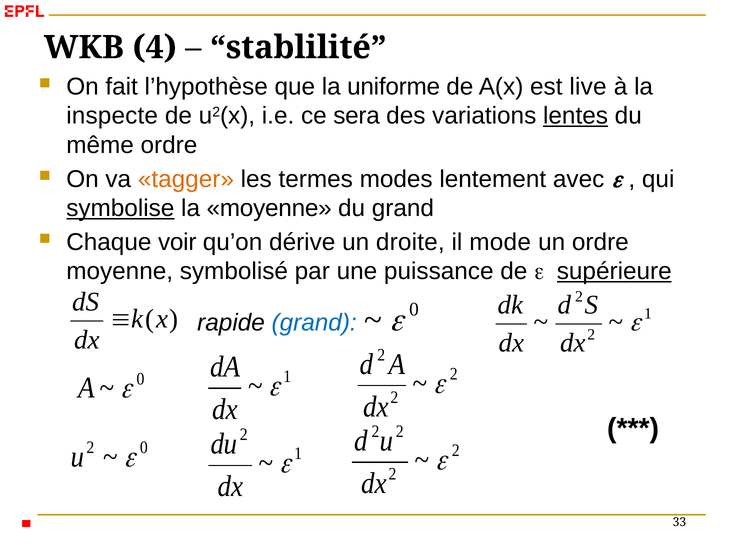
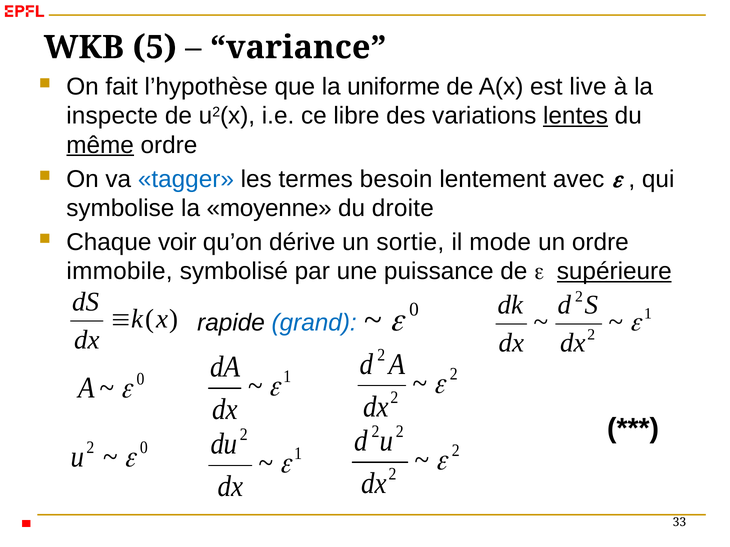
4: 4 -> 5 (155, 48)
stablilité: stablilité -> variance (298, 48)
sera: sera -> libre (356, 116)
même underline: none -> present (100, 145)
tagger colour: orange -> blue (186, 179)
modes: modes -> besoin (396, 179)
symbolise underline: present -> none (120, 208)
du grand: grand -> droite (403, 208)
droite: droite -> sortie (410, 242)
moyenne: moyenne -> immobile (120, 272)
